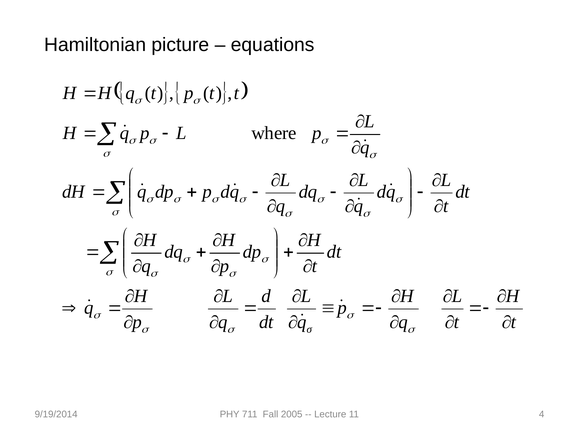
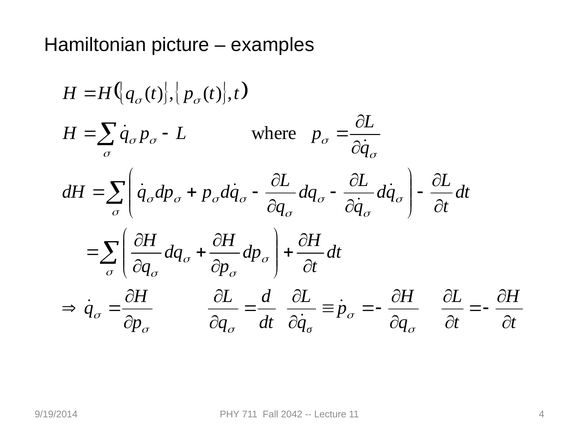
equations: equations -> examples (273, 45)
2005: 2005 -> 2042 (292, 415)
